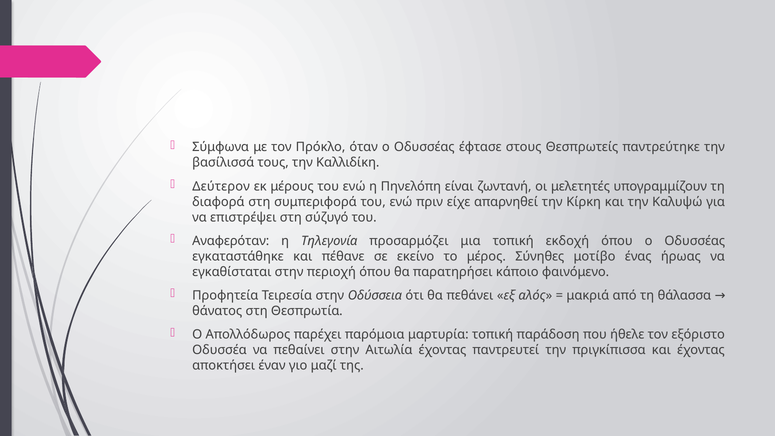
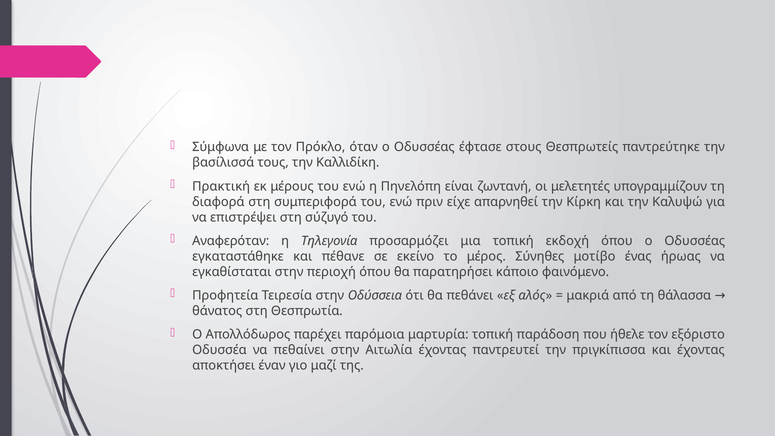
Δεύτερον: Δεύτερον -> Πρακτική (221, 186)
